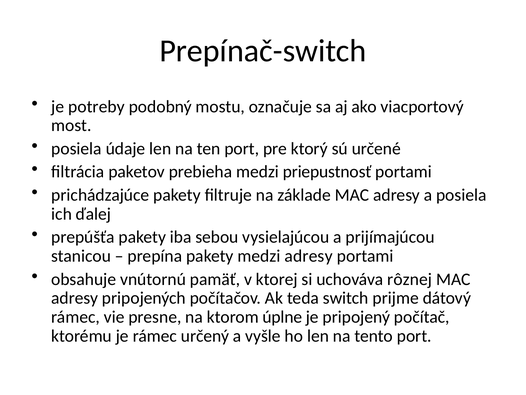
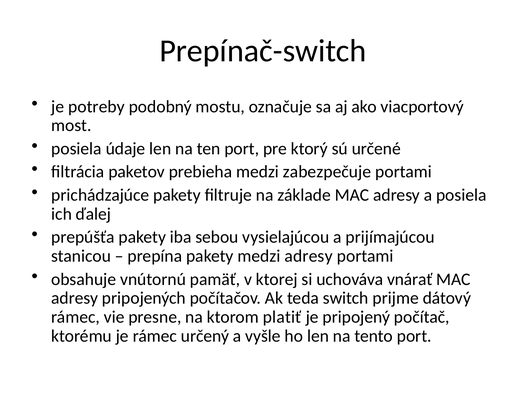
priepustnosť: priepustnosť -> zabezpečuje (327, 172)
rôznej: rôznej -> vnárať (410, 279)
úplne: úplne -> platiť (282, 317)
